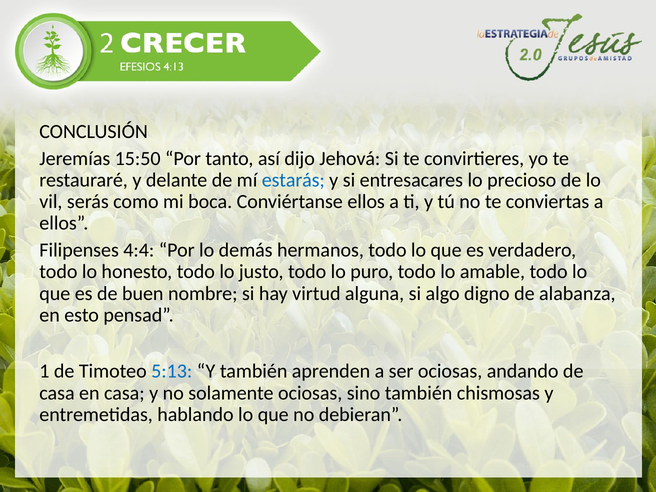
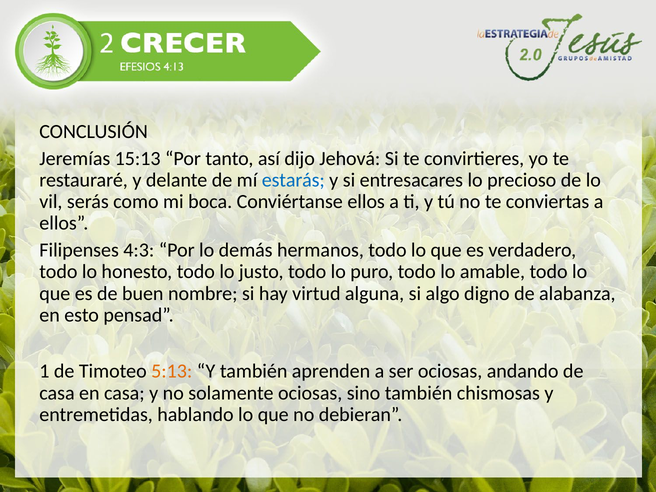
15:50: 15:50 -> 15:13 (138, 158)
4:4: 4:4 -> 4:3 (139, 250)
5:13 colour: blue -> orange (172, 371)
